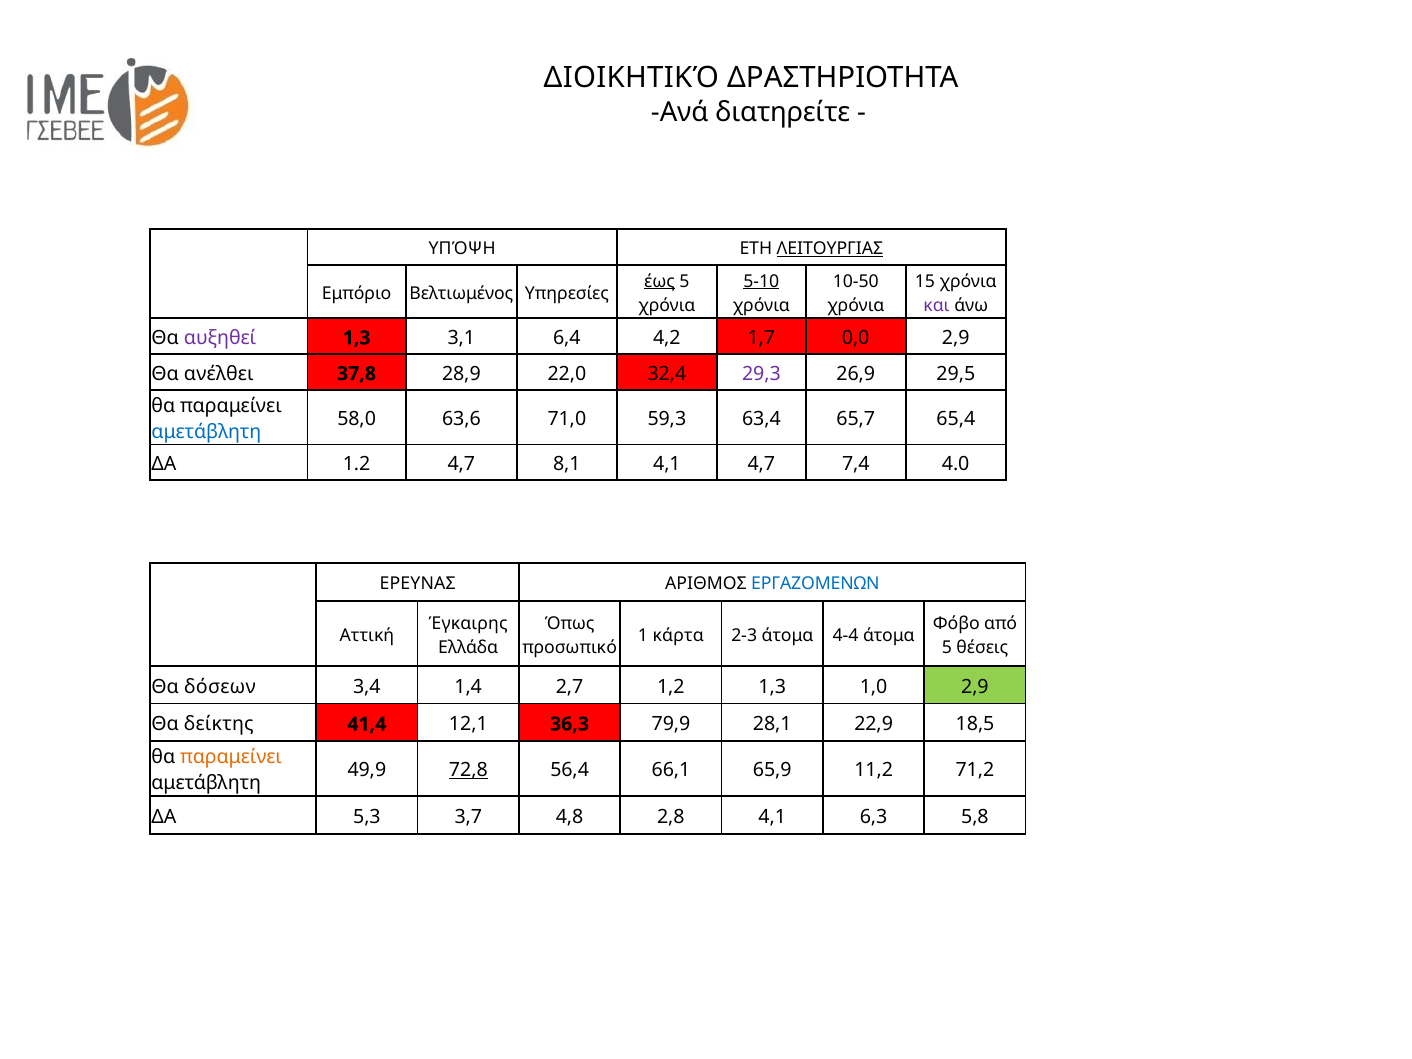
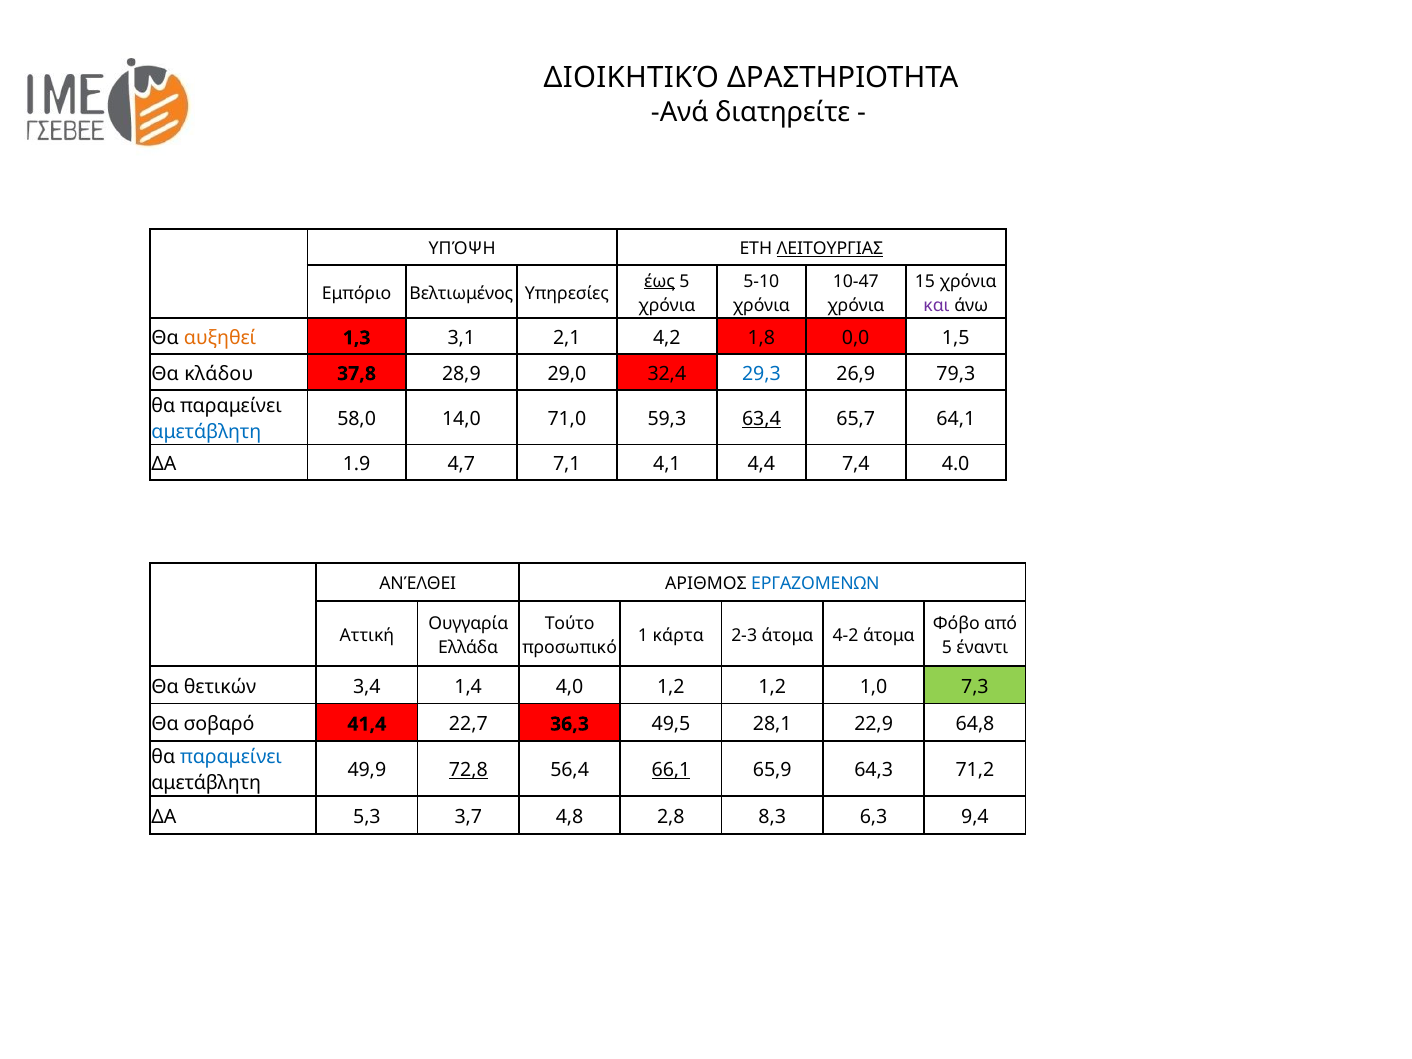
5-10 underline: present -> none (761, 281)
10-50: 10-50 -> 10-47 (856, 281)
αυξηθεί colour: purple -> orange (220, 338)
6,4: 6,4 -> 2,1 (567, 338)
1,7: 1,7 -> 1,8 (761, 338)
0,0 2,9: 2,9 -> 1,5 (956, 338)
ανέλθει: ανέλθει -> κλάδου (219, 374)
22,0: 22,0 -> 29,0 (567, 374)
29,3 colour: purple -> blue (761, 374)
29,5: 29,5 -> 79,3 (956, 374)
63,6: 63,6 -> 14,0 (461, 419)
63,4 underline: none -> present (761, 419)
65,4: 65,4 -> 64,1 (956, 419)
1.2: 1.2 -> 1.9 (357, 464)
8,1: 8,1 -> 7,1 (567, 464)
4,1 4,7: 4,7 -> 4,4 (761, 464)
ΕΡΕΥΝΑΣ: ΕΡΕΥΝΑΣ -> ΑΝΈΛΘΕΙ (418, 584)
Έγκαιρης: Έγκαιρης -> Ουγγαρία (468, 623)
Όπως: Όπως -> Τούτο (570, 623)
4-4: 4-4 -> 4-2 (846, 635)
θέσεις: θέσεις -> έναντι (982, 647)
δόσεων: δόσεων -> θετικών (220, 687)
2,7: 2,7 -> 4,0 (570, 687)
1,2 1,3: 1,3 -> 1,2 (772, 687)
1,0 2,9: 2,9 -> 7,3 (975, 687)
δείκτης: δείκτης -> σοβαρό (219, 724)
12,1: 12,1 -> 22,7 (468, 724)
79,9: 79,9 -> 49,5 (671, 724)
18,5: 18,5 -> 64,8 (975, 724)
παραμείνει colour: orange -> blue (231, 757)
66,1 underline: none -> present (671, 770)
11,2: 11,2 -> 64,3 (874, 770)
2,8 4,1: 4,1 -> 8,3 (772, 817)
5,8: 5,8 -> 9,4 (975, 817)
